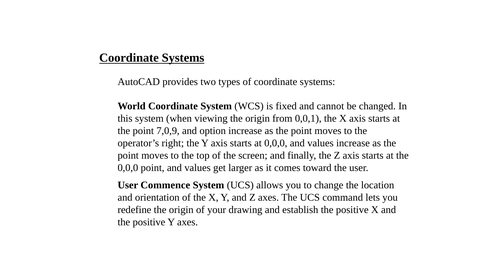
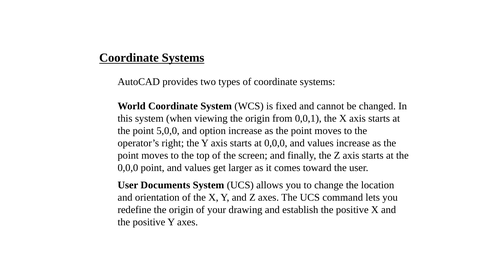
7,0,9: 7,0,9 -> 5,0,0 (168, 131)
Commence: Commence -> Documents (165, 185)
